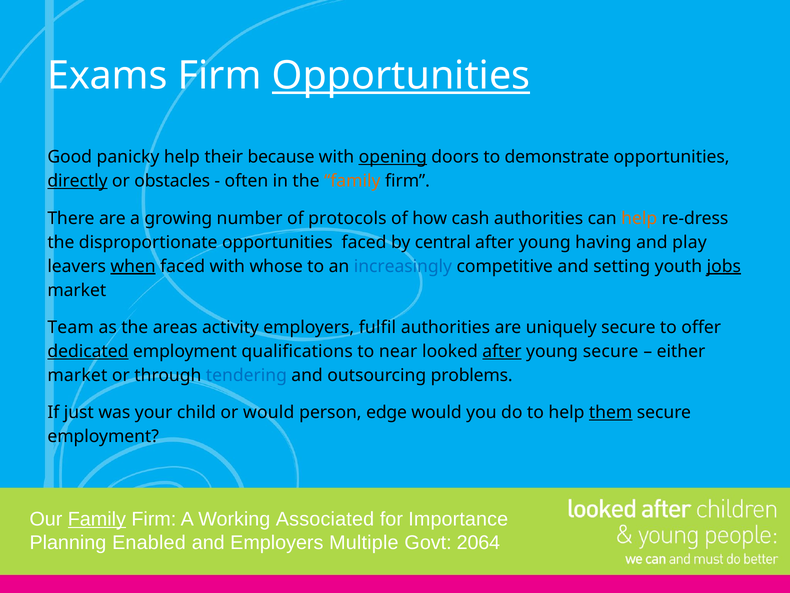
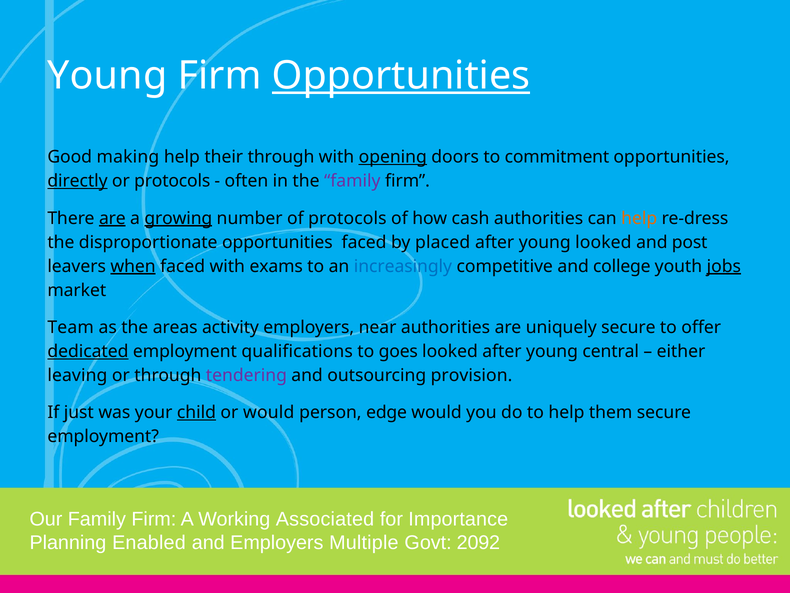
Exams: Exams -> Young (107, 76)
panicky: panicky -> making (128, 157)
their because: because -> through (281, 157)
demonstrate: demonstrate -> commitment (557, 157)
or obstacles: obstacles -> protocols (172, 181)
family colour: orange -> purple (352, 181)
are underline: none -> present (112, 218)
growing underline: none -> present (178, 218)
central: central -> placed (443, 242)
young having: having -> looked (603, 242)
play: play -> post (690, 242)
whose: whose -> exams (276, 266)
setting: setting -> college (622, 266)
fulfil: fulfil -> near (378, 327)
near: near -> goes (398, 351)
after underline: present -> none (502, 351)
young secure: secure -> central (611, 351)
market: market -> leaving (77, 375)
tendering colour: blue -> purple (246, 375)
problems: problems -> provision (472, 375)
child underline: none -> present (196, 412)
them underline: present -> none (611, 412)
Family underline: present -> none (97, 519)
2064: 2064 -> 2092 (478, 542)
